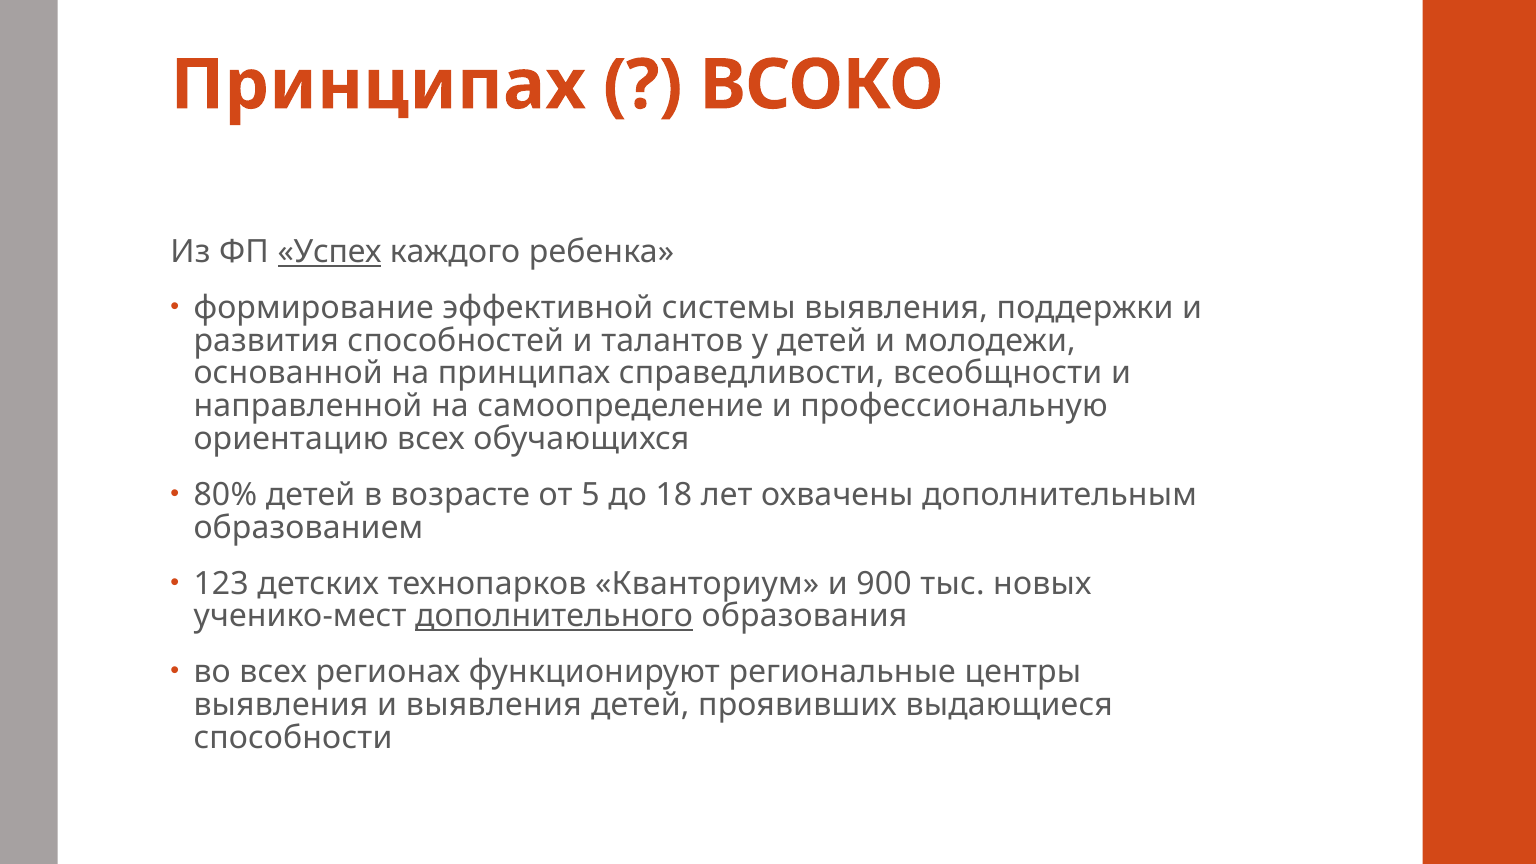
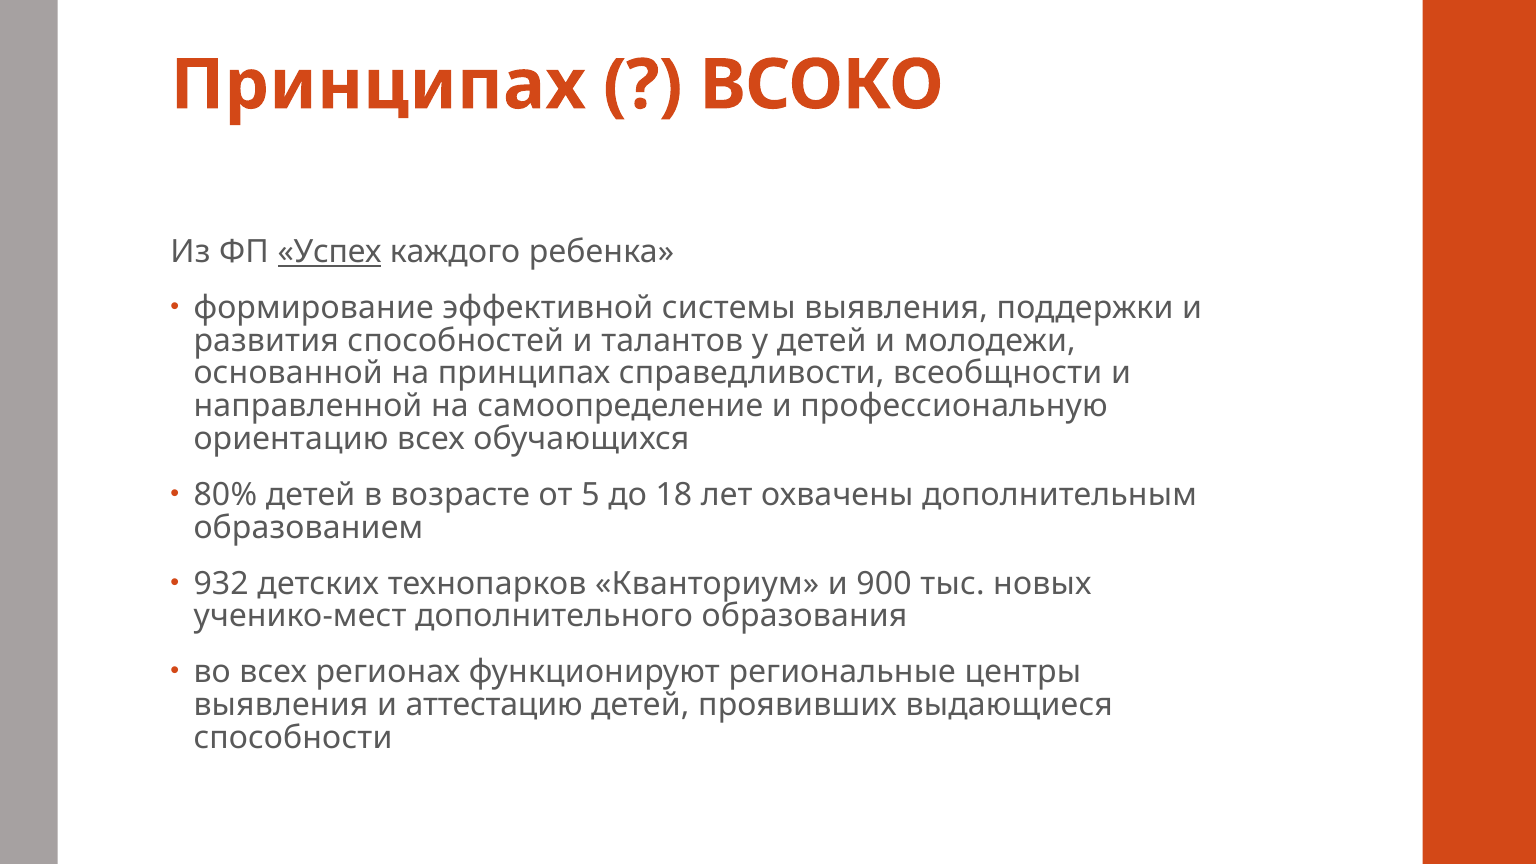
123: 123 -> 932 (221, 584)
дополнительного underline: present -> none (554, 616)
и выявления: выявления -> аттестацию (494, 705)
